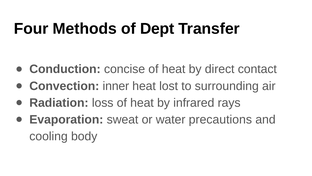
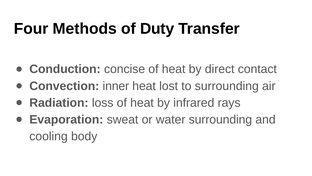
Dept: Dept -> Duty (157, 29)
water precautions: precautions -> surrounding (220, 119)
